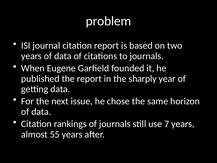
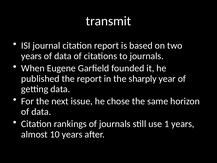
problem: problem -> transmit (108, 21)
7: 7 -> 1 (167, 124)
55: 55 -> 10 (55, 134)
